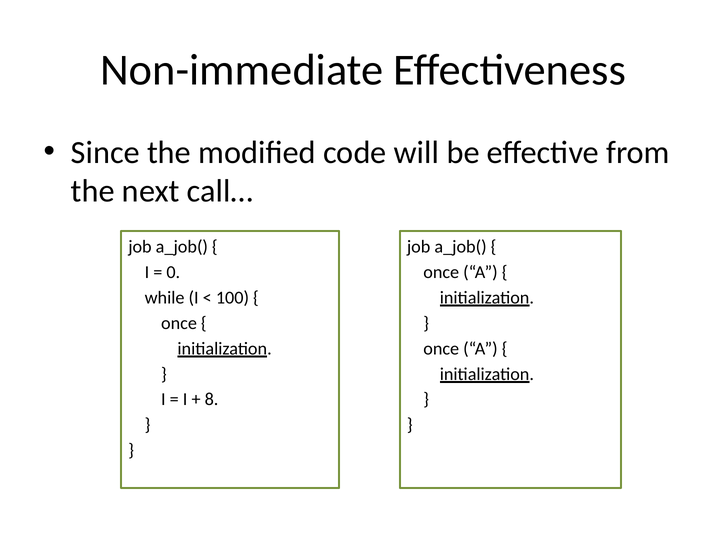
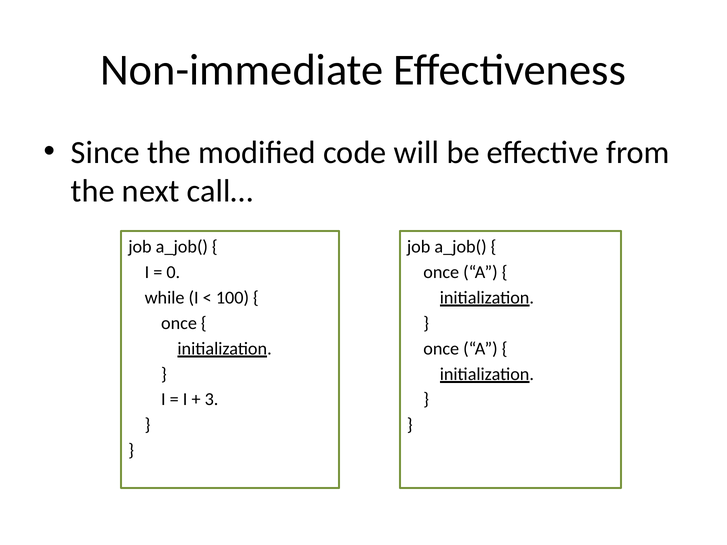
8: 8 -> 3 (212, 400)
